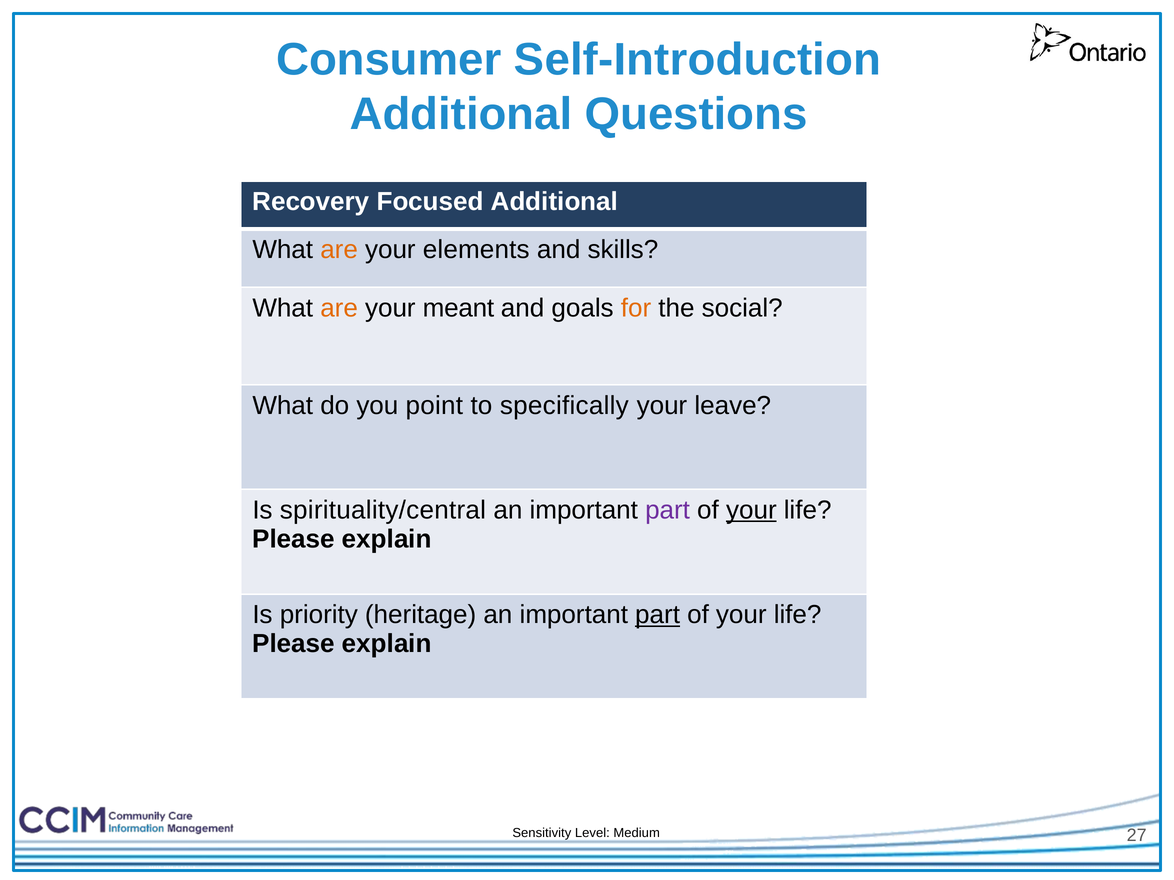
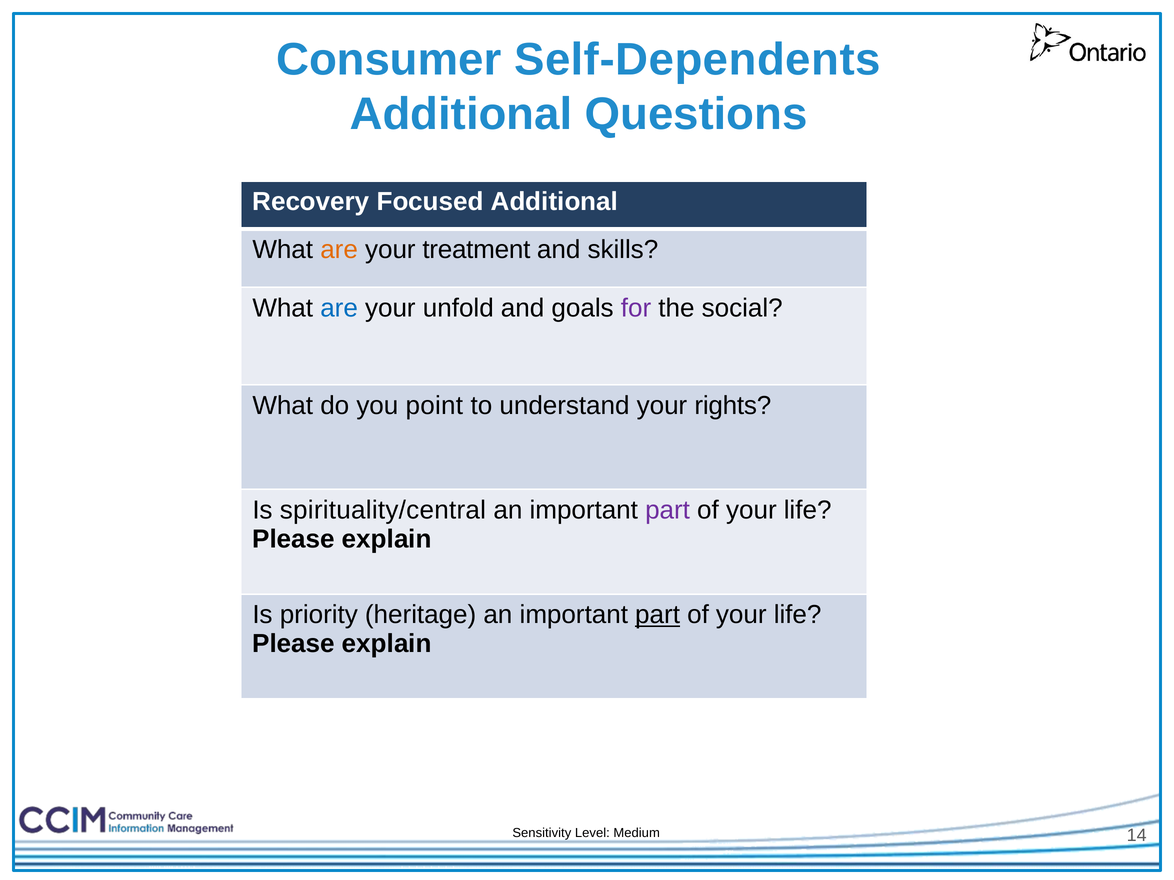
Self-Introduction: Self-Introduction -> Self-Dependents (697, 60)
elements: elements -> treatment (476, 250)
are colour: orange -> blue (339, 308)
meant: meant -> unfold (458, 308)
for colour: orange -> purple (636, 308)
specifically: specifically -> understand (565, 406)
leave: leave -> rights (733, 406)
your underline: present -> none (751, 510)
27: 27 -> 14 (1137, 836)
